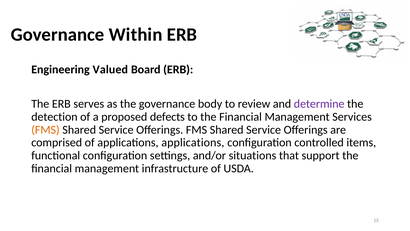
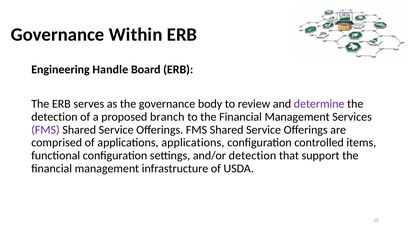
Valued: Valued -> Handle (110, 69)
defects: defects -> branch (167, 117)
FMS colour: orange -> purple (45, 130)
and/or situations: situations -> detection (252, 155)
